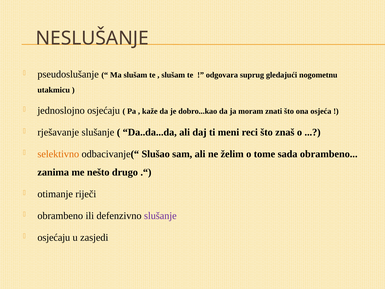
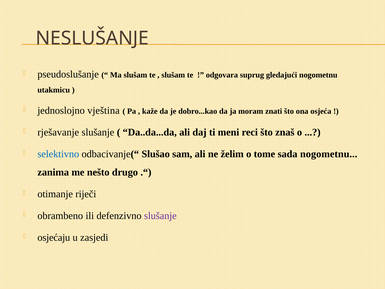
jednoslojno osjećaju: osjećaju -> vještina (104, 110)
selektivno colour: orange -> blue (58, 154)
sada obrambeno: obrambeno -> nogometnu (329, 154)
